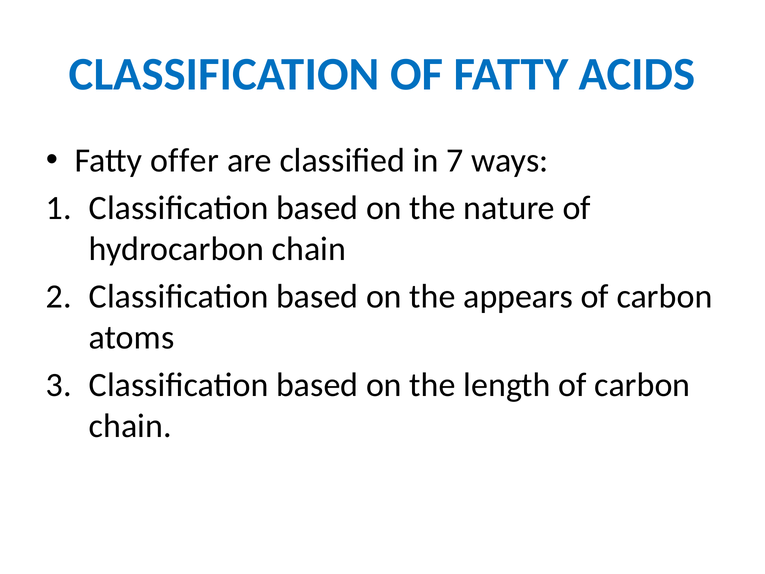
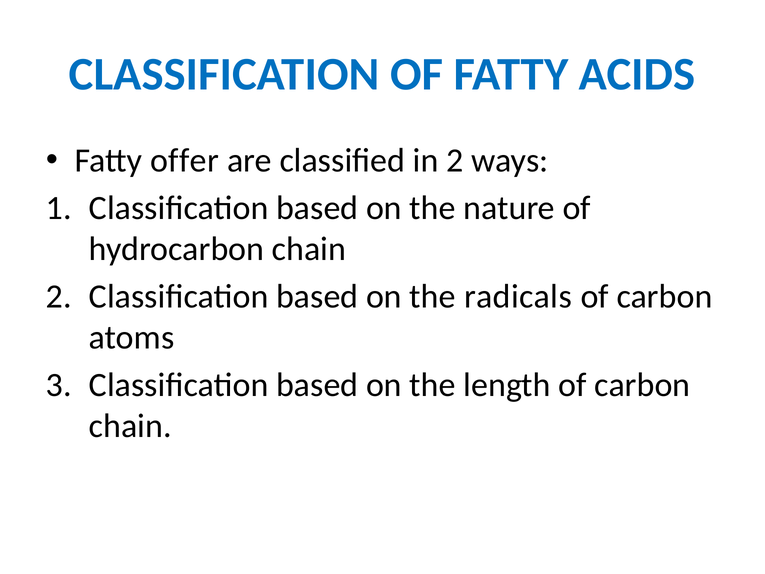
in 7: 7 -> 2 (455, 160)
appears: appears -> radicals (518, 297)
